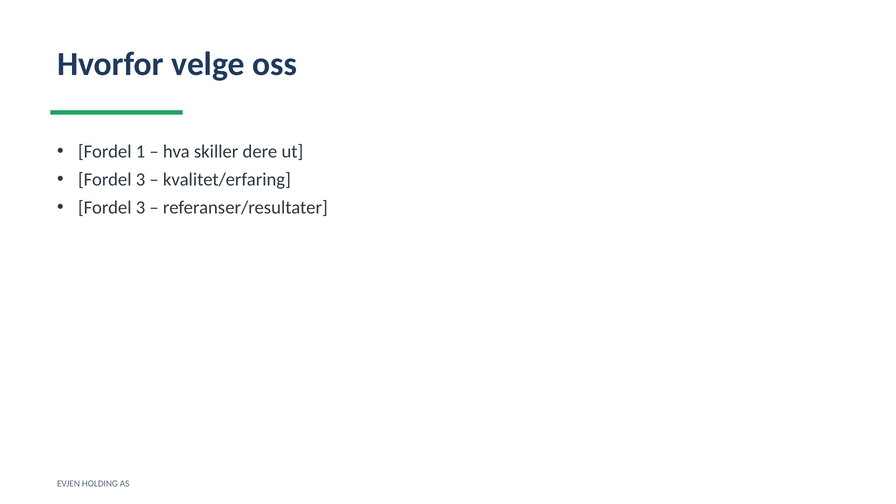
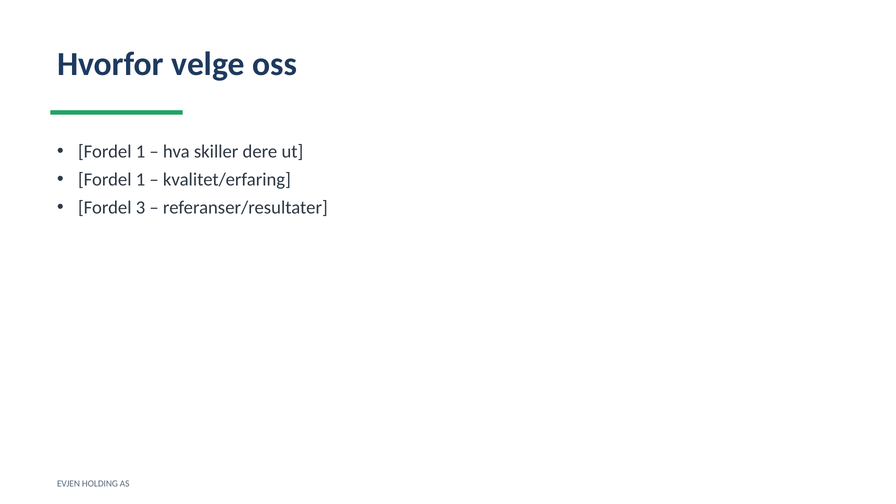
3: 3 -> 1 (141, 180)
